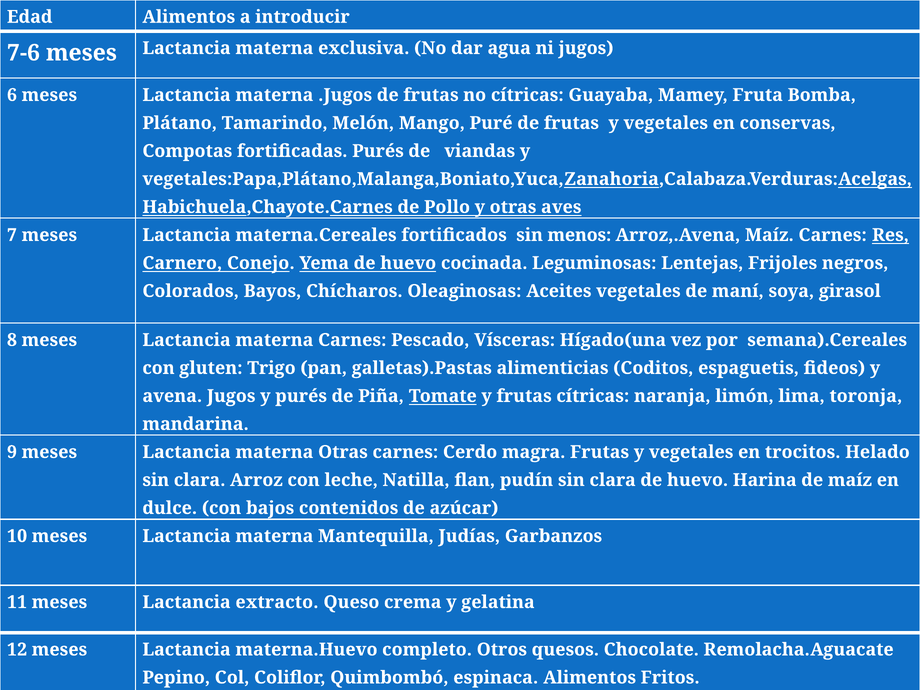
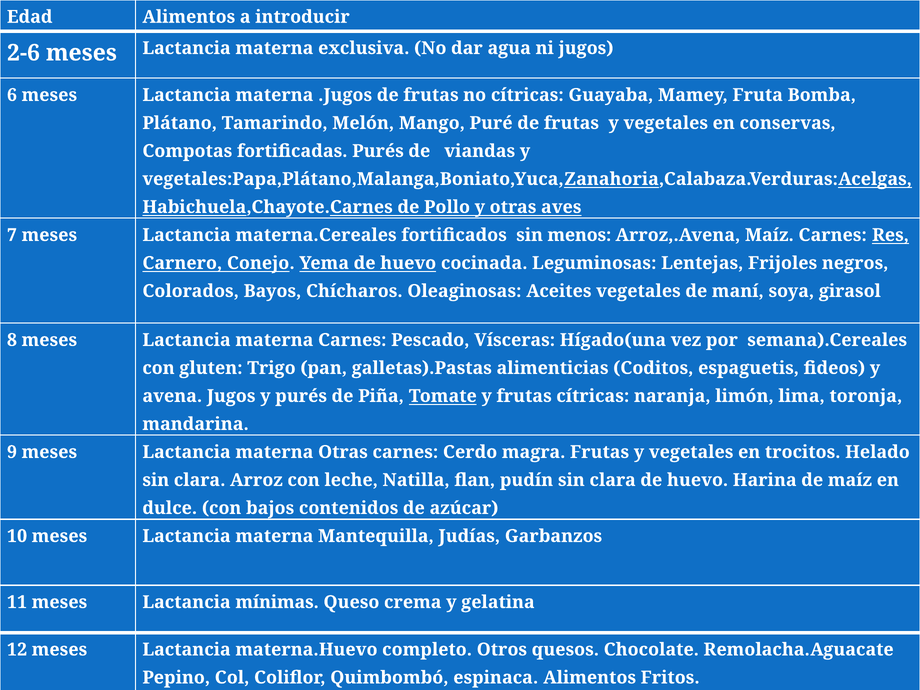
7-6: 7-6 -> 2-6 (23, 53)
extracto: extracto -> mínimas (277, 602)
